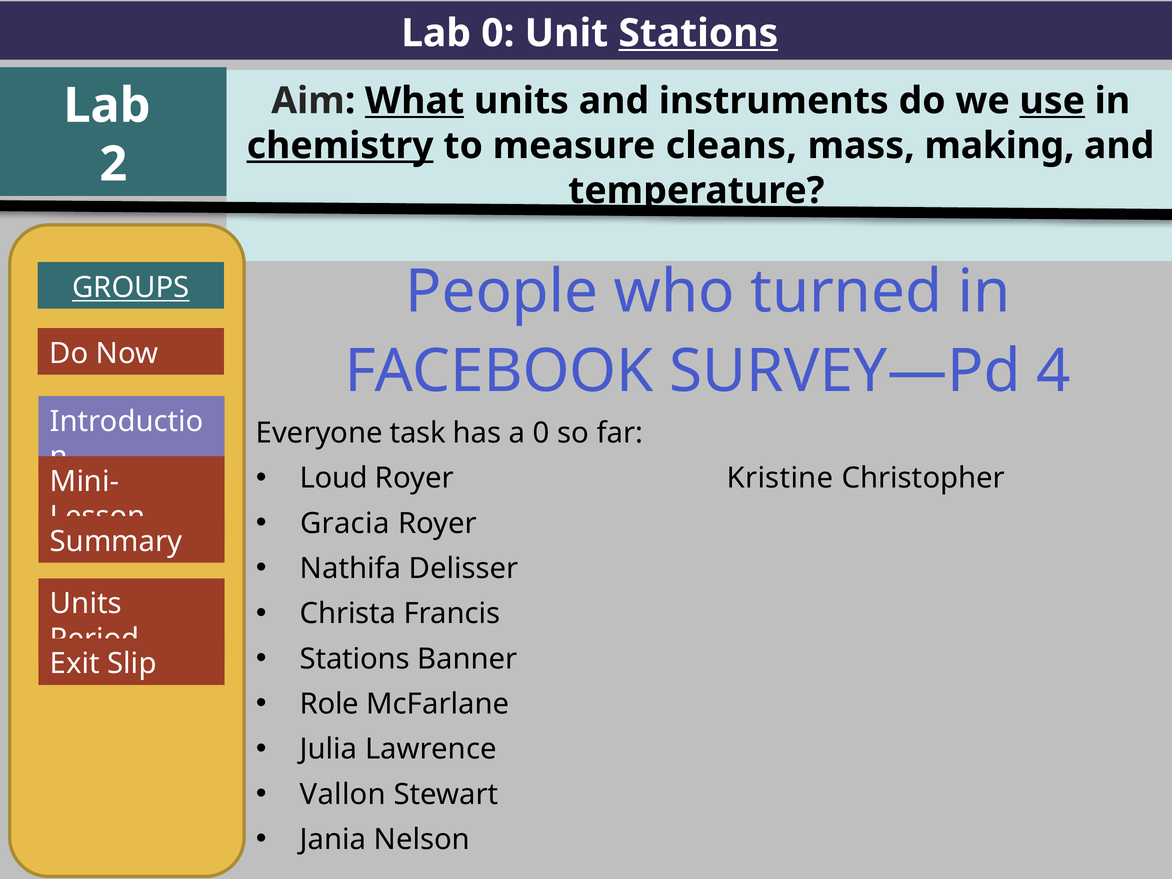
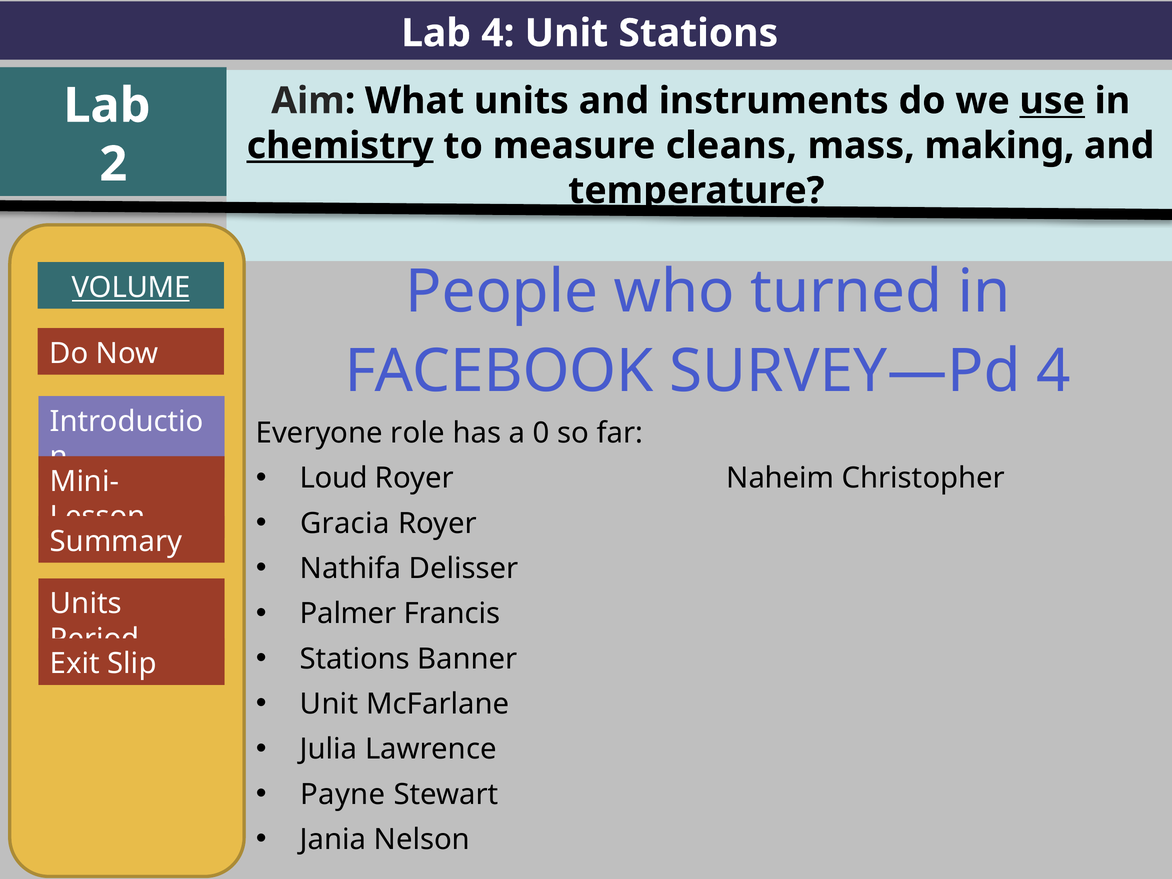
Lab 0: 0 -> 4 (498, 33)
Stations underline: present -> none (698, 33)
What underline: present -> none (415, 101)
GROUPS: GROUPS -> VOLUME (131, 287)
task: task -> role (418, 433)
Kristine: Kristine -> Naheim (780, 478)
Christa: Christa -> Palmer (348, 614)
Role: Role -> Unit (329, 704)
Vallon: Vallon -> Payne (343, 794)
